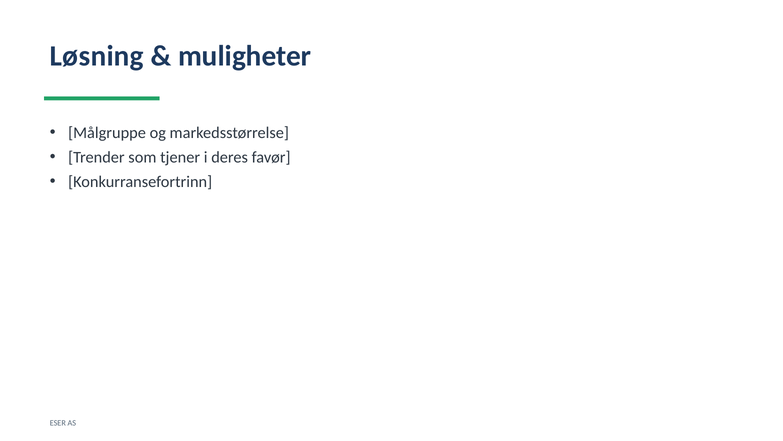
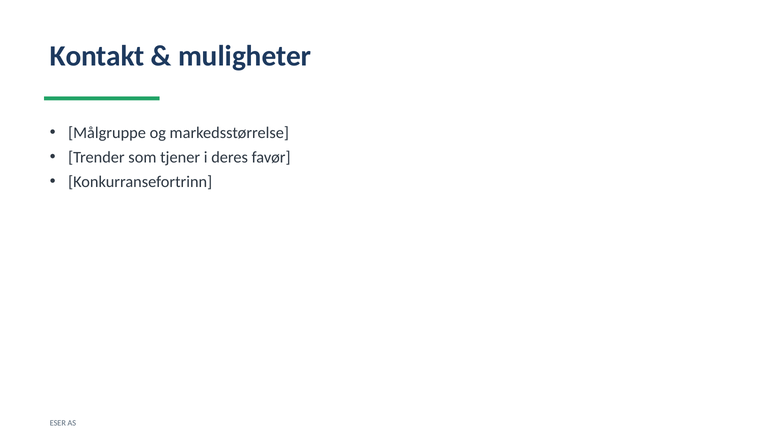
Løsning: Løsning -> Kontakt (97, 56)
